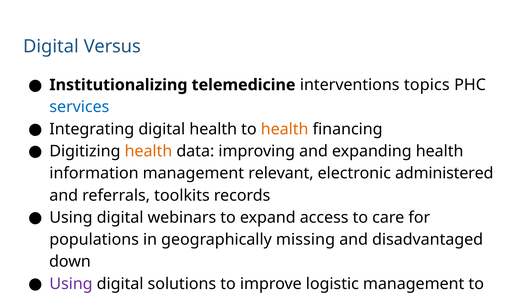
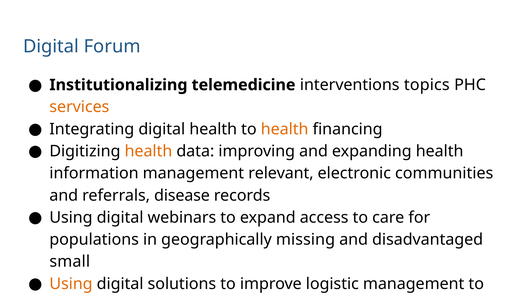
Versus: Versus -> Forum (112, 46)
services colour: blue -> orange (79, 107)
administered: administered -> communities (444, 173)
toolkits: toolkits -> disease (182, 196)
down: down -> small (70, 262)
Using colour: purple -> orange (71, 284)
